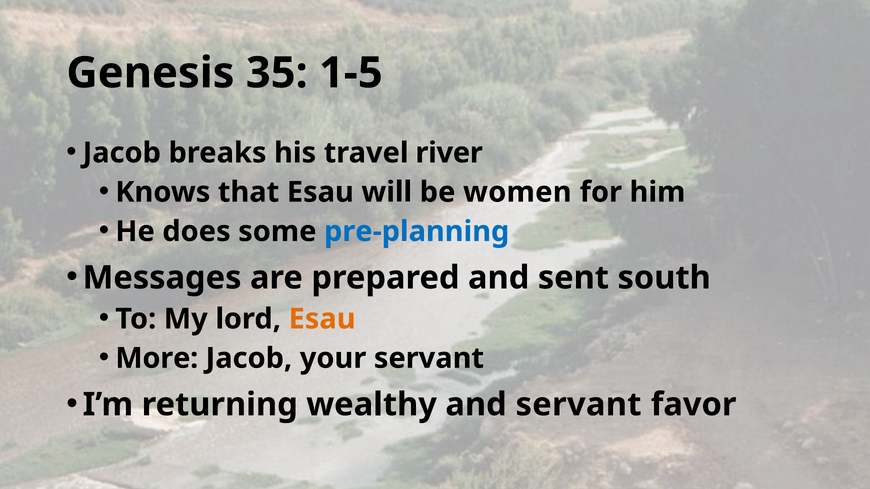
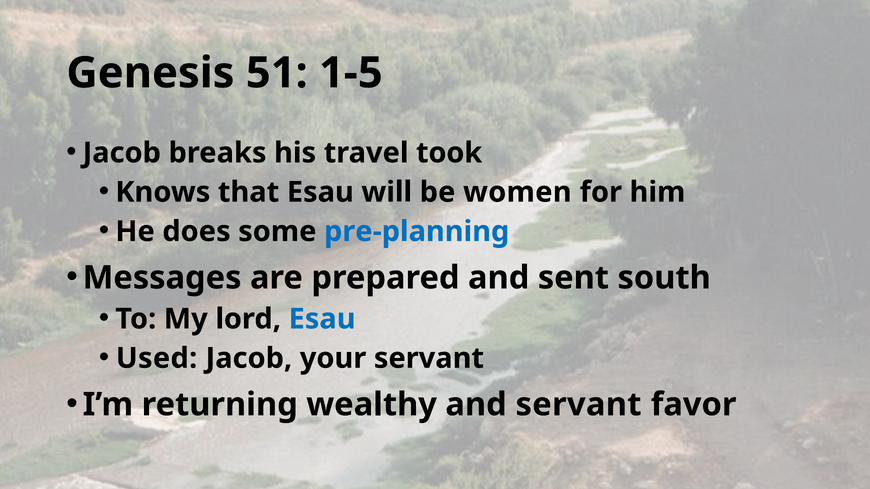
35: 35 -> 51 (277, 73)
river: river -> took (449, 153)
Esau colour: orange -> blue (322, 319)
More: More -> Used (157, 358)
